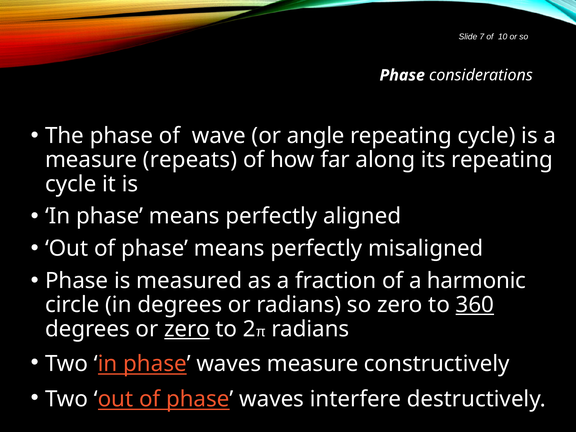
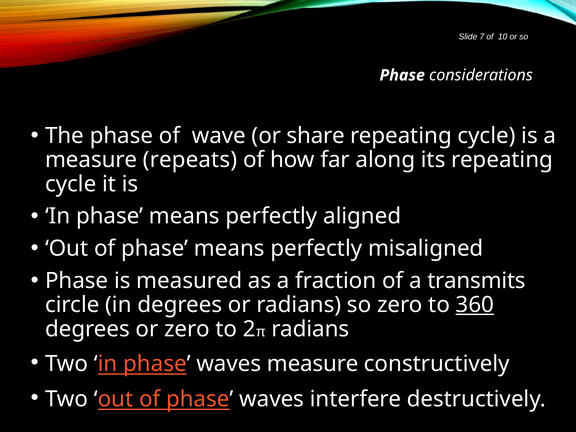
angle: angle -> share (316, 136)
harmonic: harmonic -> transmits (476, 281)
zero underline: present -> none (187, 329)
